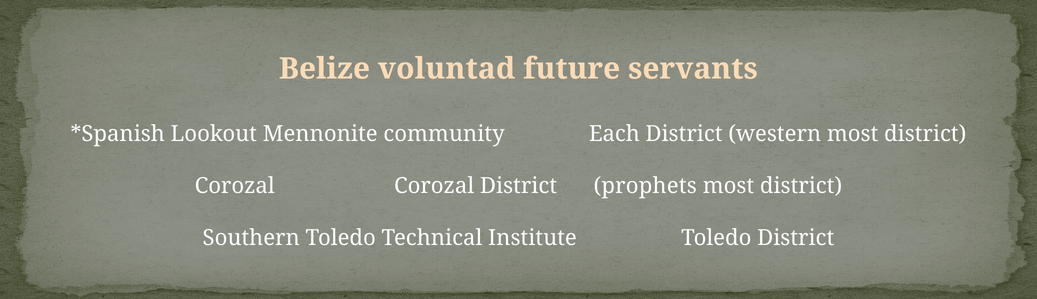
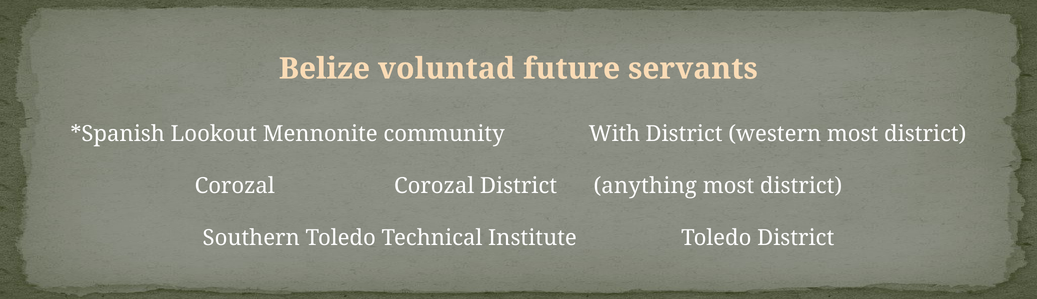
Each: Each -> With (614, 134)
prophets: prophets -> anything (645, 186)
